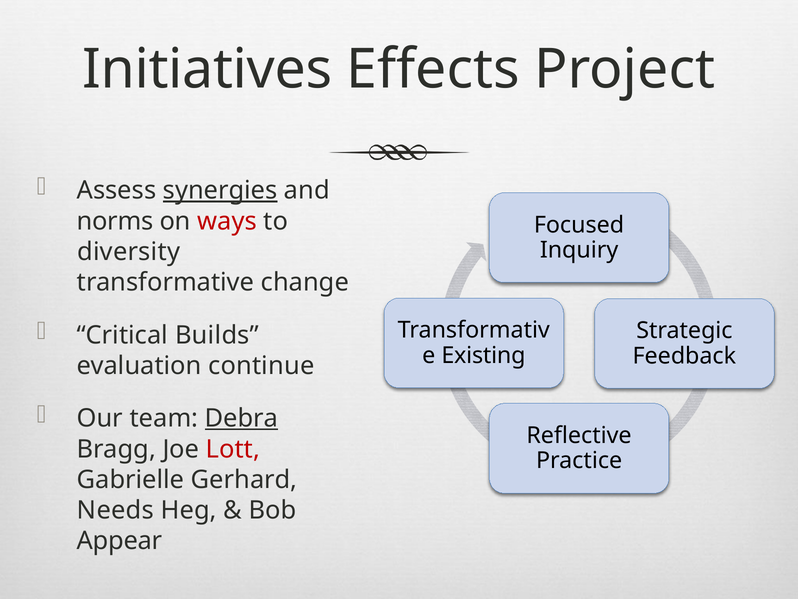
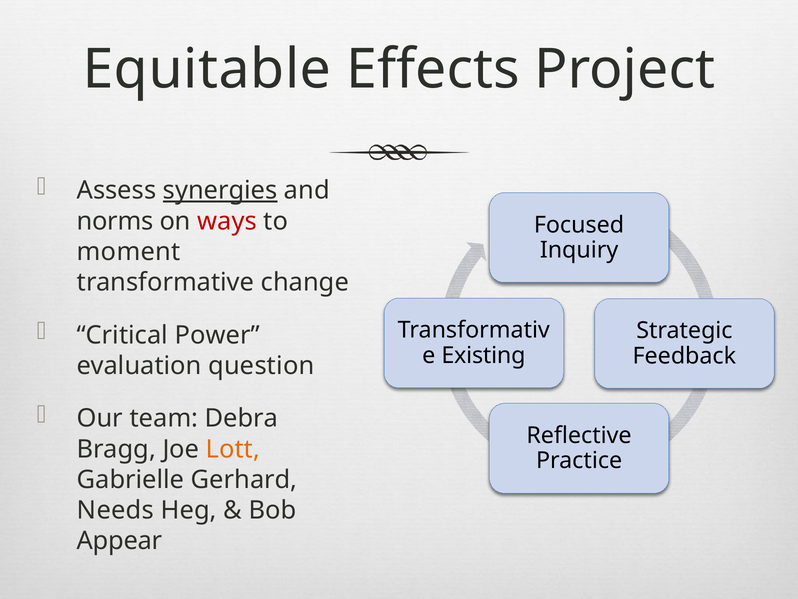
Initiatives: Initiatives -> Equitable (207, 70)
diversity: diversity -> moment (129, 252)
Builds: Builds -> Power (217, 335)
continue: continue -> question (261, 365)
Debra underline: present -> none (241, 418)
Lott colour: red -> orange (233, 449)
